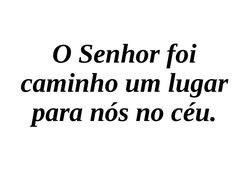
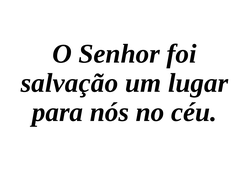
caminho: caminho -> salvação (69, 83)
